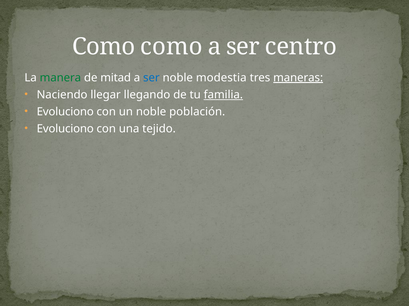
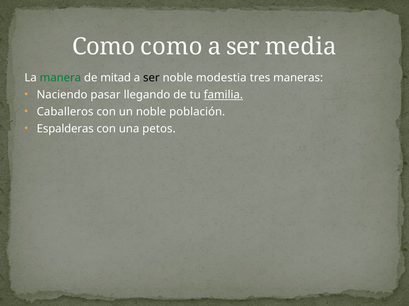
centro: centro -> media (301, 47)
ser colour: blue -> black (151, 78)
maneras underline: present -> none (298, 78)
llegar: llegar -> pasar (106, 95)
Evoluciono: Evoluciono -> Caballeros (65, 112)
Evoluciono: Evoluciono -> Espalderas (65, 129)
tejido: tejido -> petos (159, 129)
